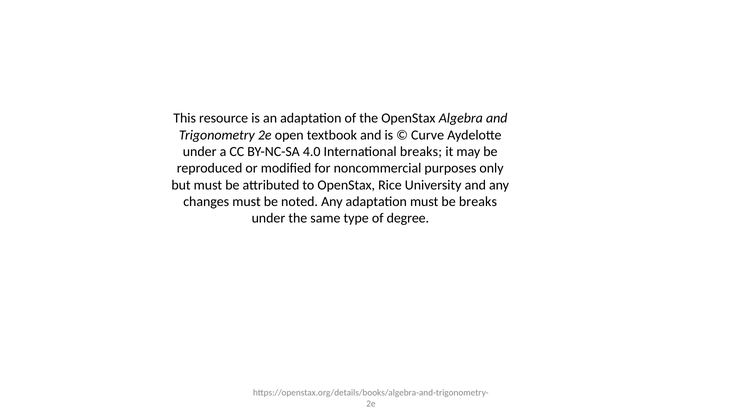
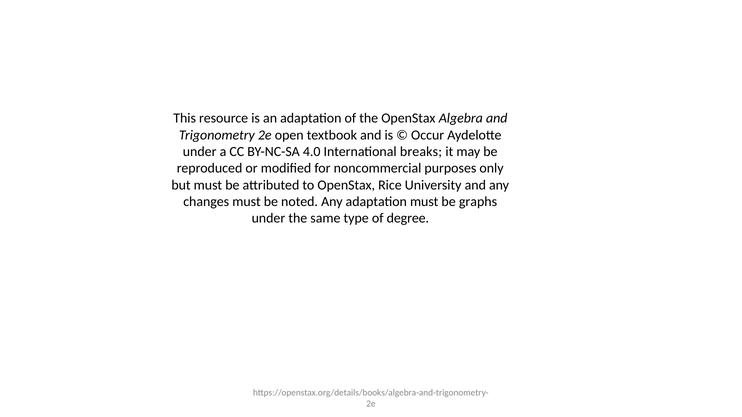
Curve: Curve -> Occur (428, 135)
be breaks: breaks -> graphs (478, 202)
